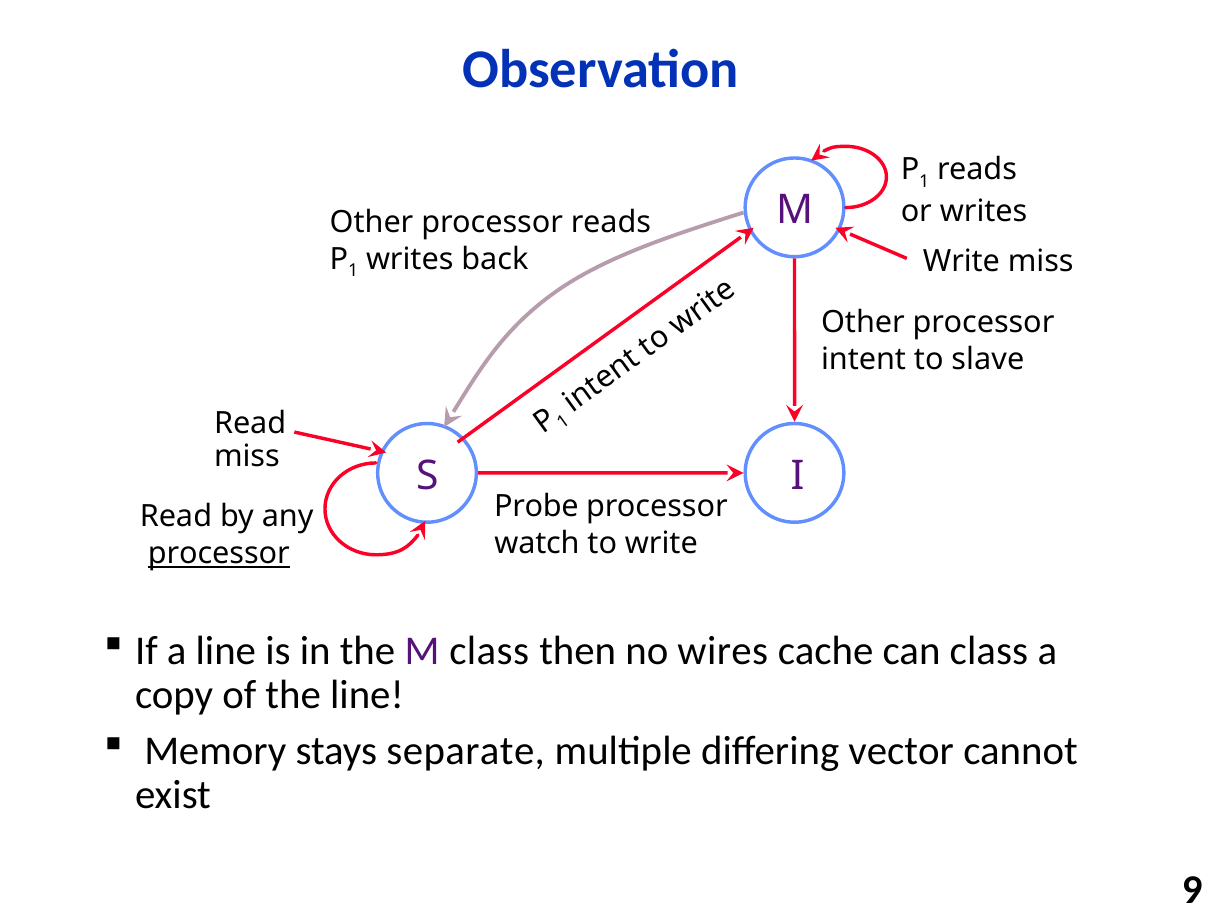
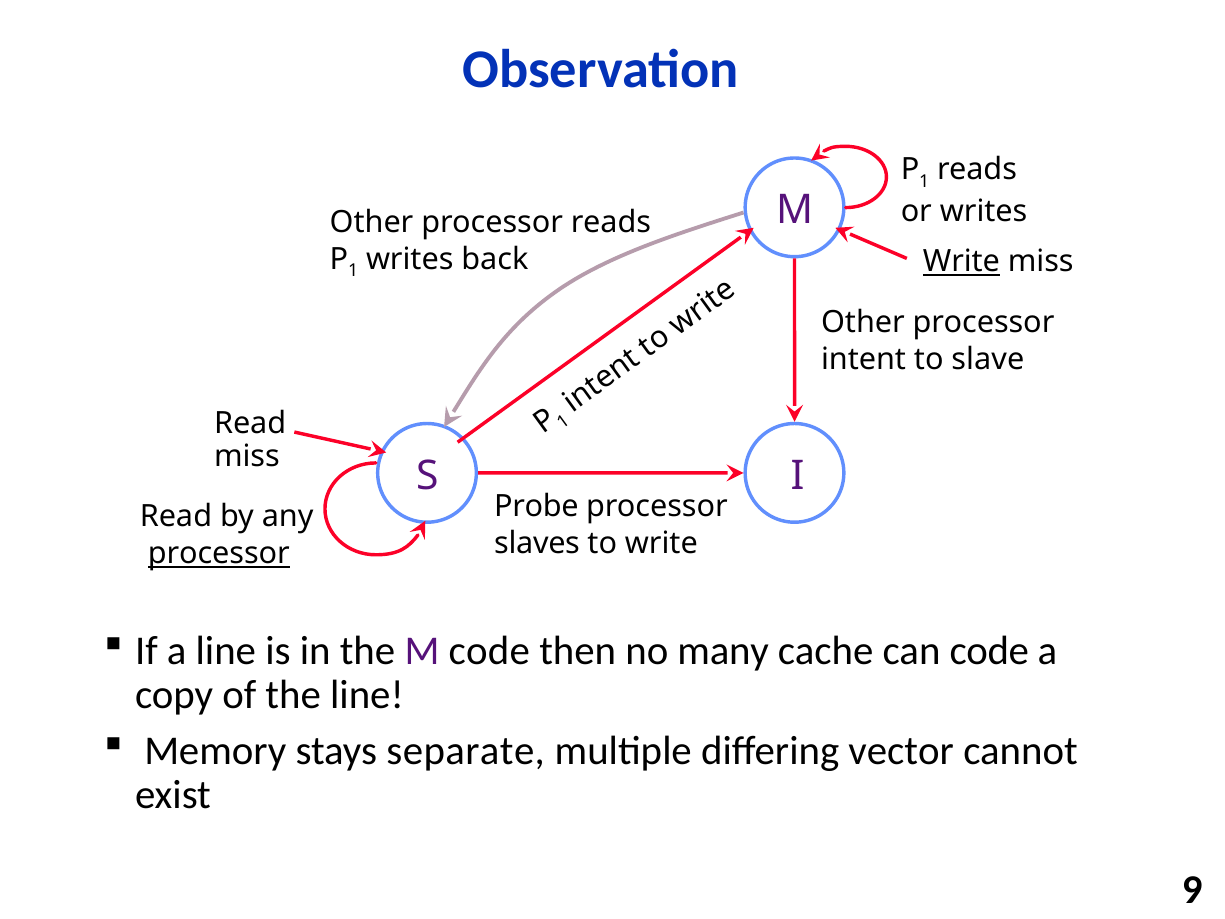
Write underline: none -> present (961, 261)
watch: watch -> slaves (537, 543)
M class: class -> code (489, 651)
wires: wires -> many (723, 651)
can class: class -> code (989, 651)
